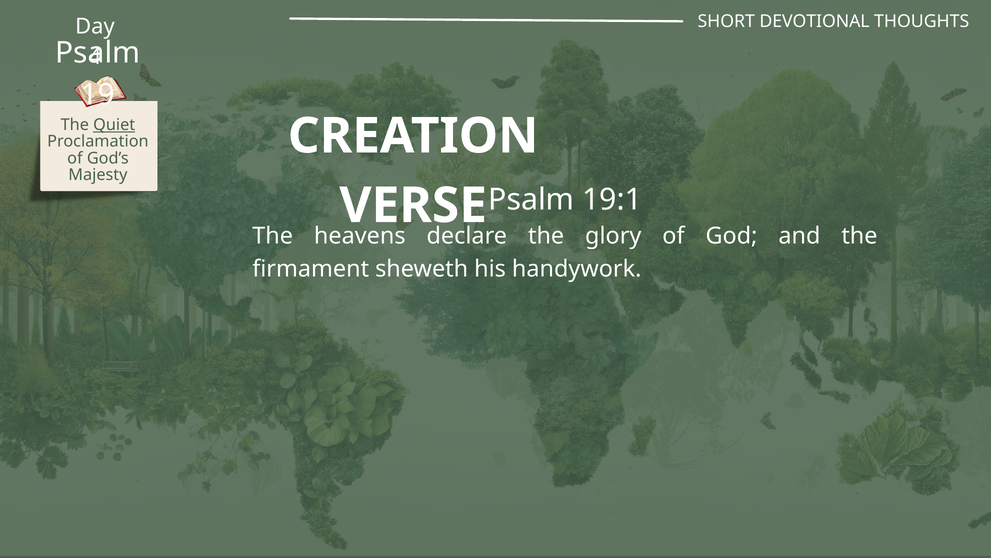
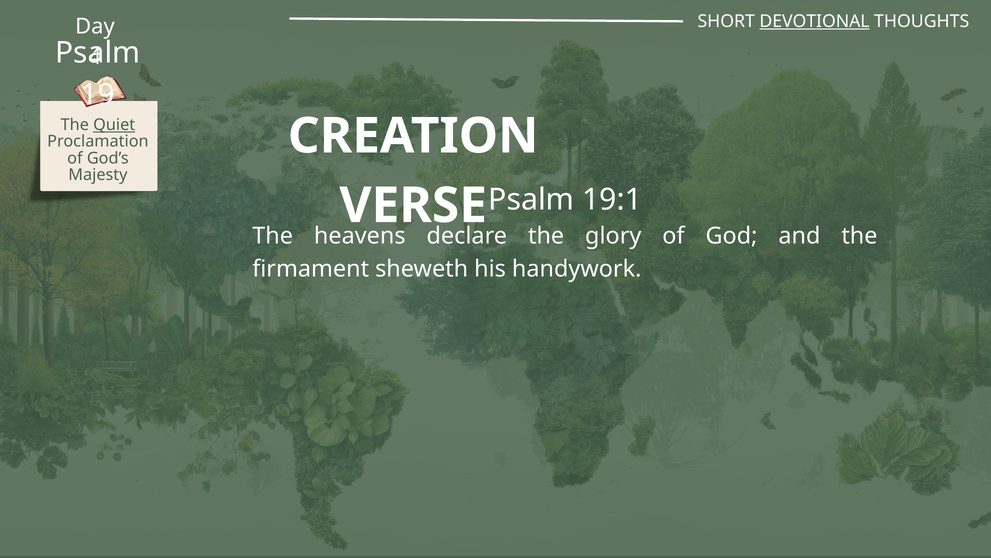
DEVOTIONAL underline: none -> present (815, 21)
